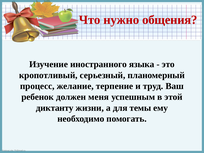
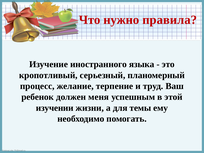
общения: общения -> правила (170, 20)
диктанту: диктанту -> изучении (55, 108)
